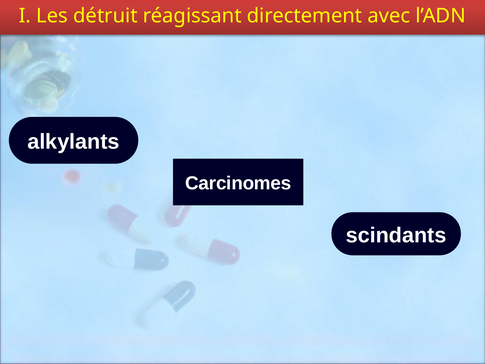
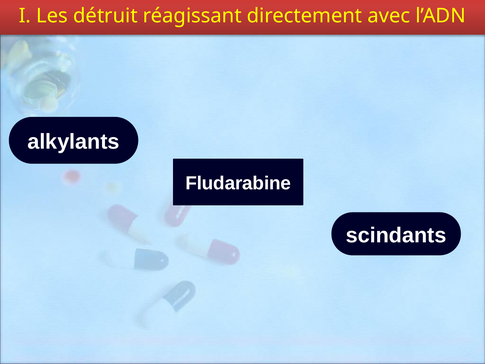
Carcinomes: Carcinomes -> Fludarabine (238, 183)
